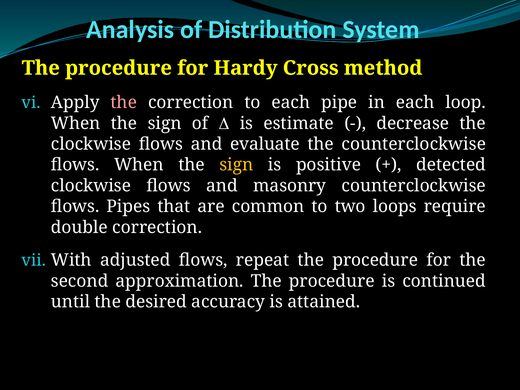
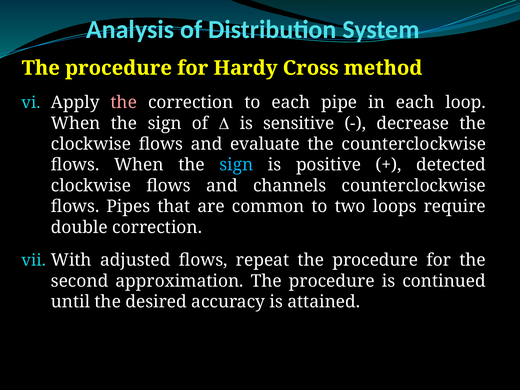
estimate: estimate -> sensitive (299, 123)
sign colour: yellow -> light blue (236, 165)
masonry: masonry -> channels (290, 186)
